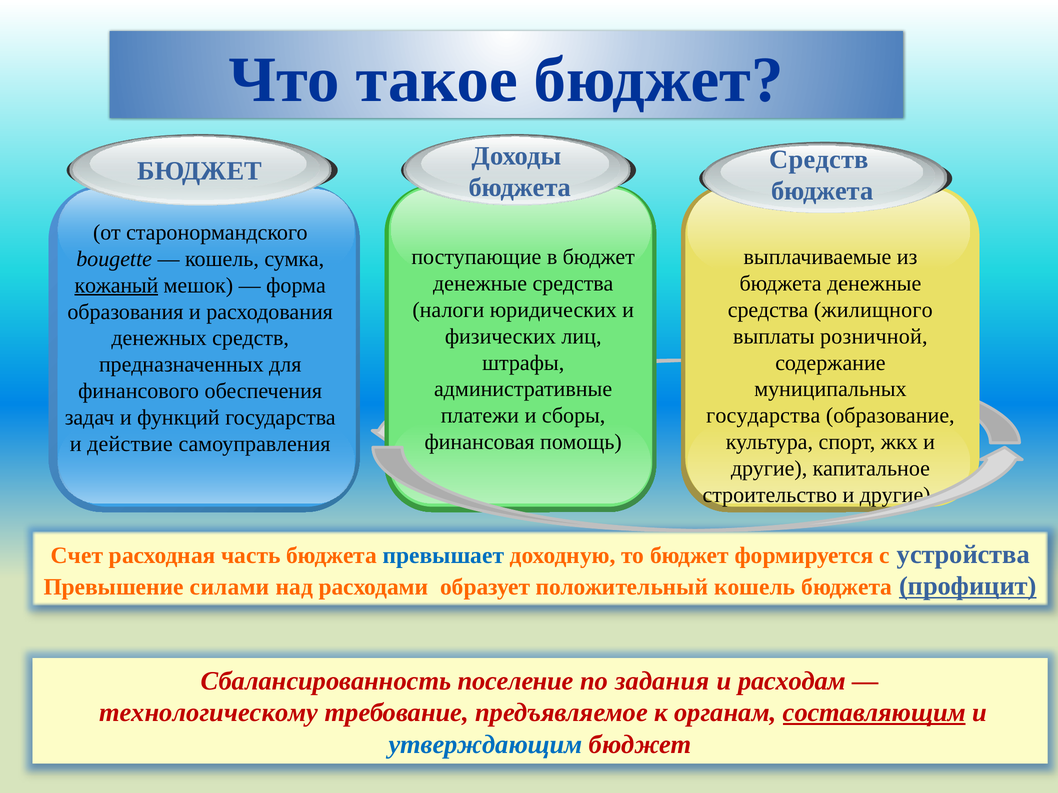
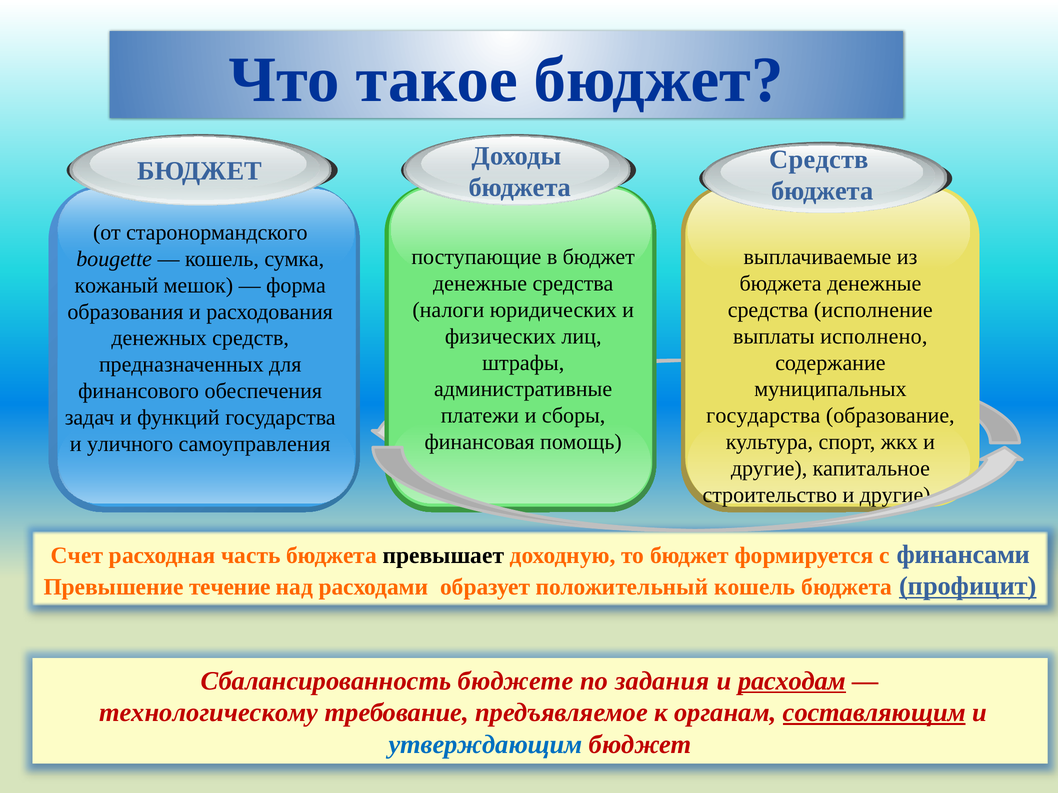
кожаный underline: present -> none (116, 286)
жилищного: жилищного -> исполнение (873, 310)
розничной: розничной -> исполнено (874, 337)
действие: действие -> уличного (130, 444)
превышает colour: blue -> black (443, 556)
устройства: устройства -> финансами (963, 555)
силами: силами -> течение (230, 588)
поселение: поселение -> бюджете (516, 681)
расходам underline: none -> present (792, 681)
